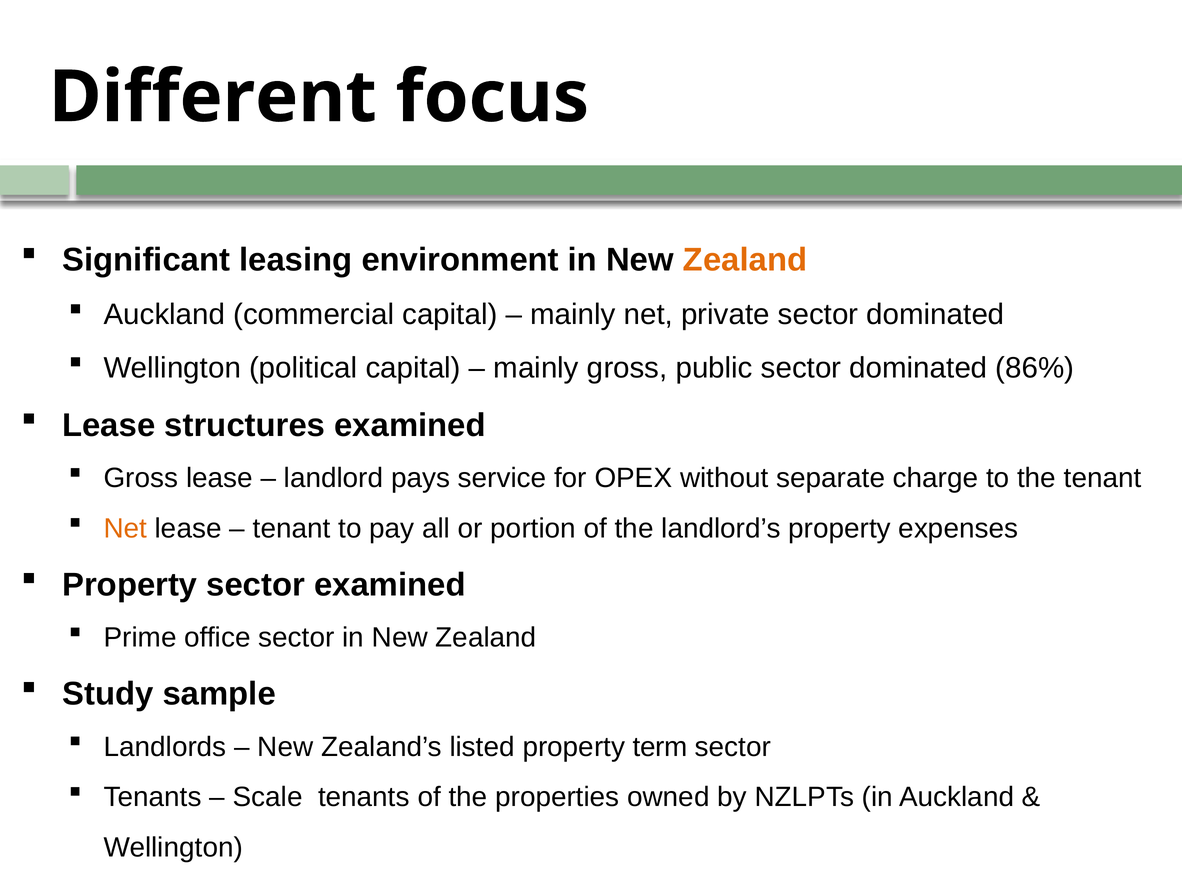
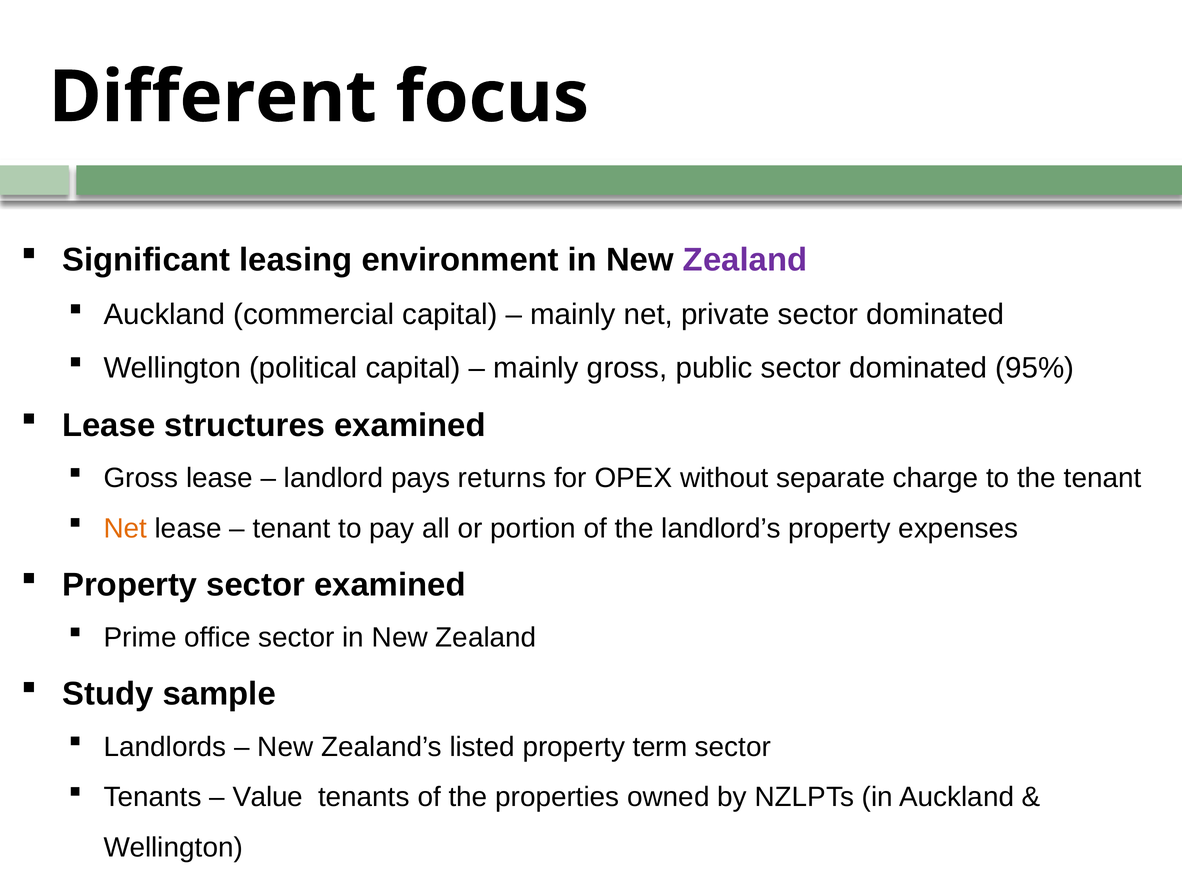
Zealand colour: orange -> purple (745, 260)
86%: 86% -> 95% (1035, 368)
service: service -> returns (502, 478)
Scale: Scale -> Value (268, 798)
